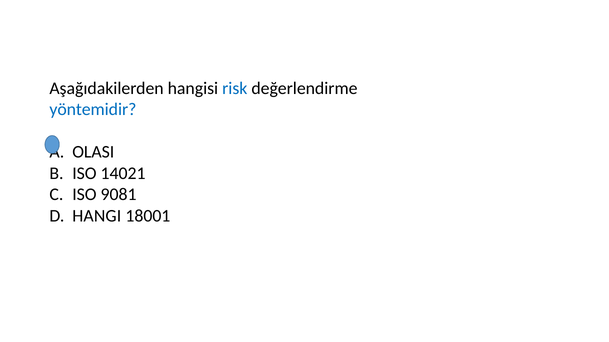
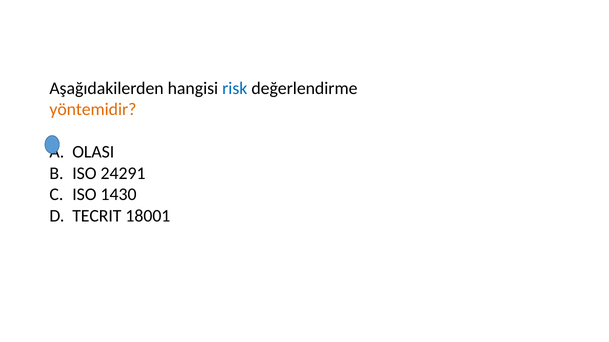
yöntemidir colour: blue -> orange (93, 110)
14021: 14021 -> 24291 (123, 174)
9081: 9081 -> 1430 (119, 195)
HANGI: HANGI -> TECRIT (97, 216)
